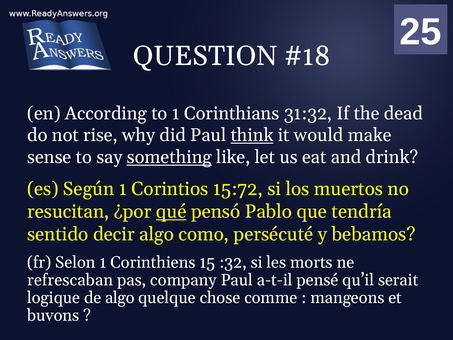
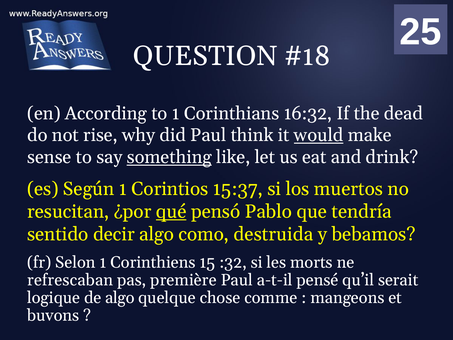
31:32: 31:32 -> 16:32 (308, 113)
think underline: present -> none (252, 135)
would underline: none -> present (319, 135)
15:72: 15:72 -> 15:37 (238, 189)
persécuté: persécuté -> destruida (273, 234)
company: company -> première (183, 280)
